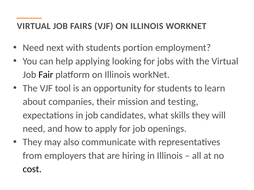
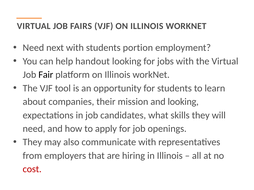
applying: applying -> handout (93, 61)
and testing: testing -> looking (183, 102)
cost colour: black -> red (32, 170)
